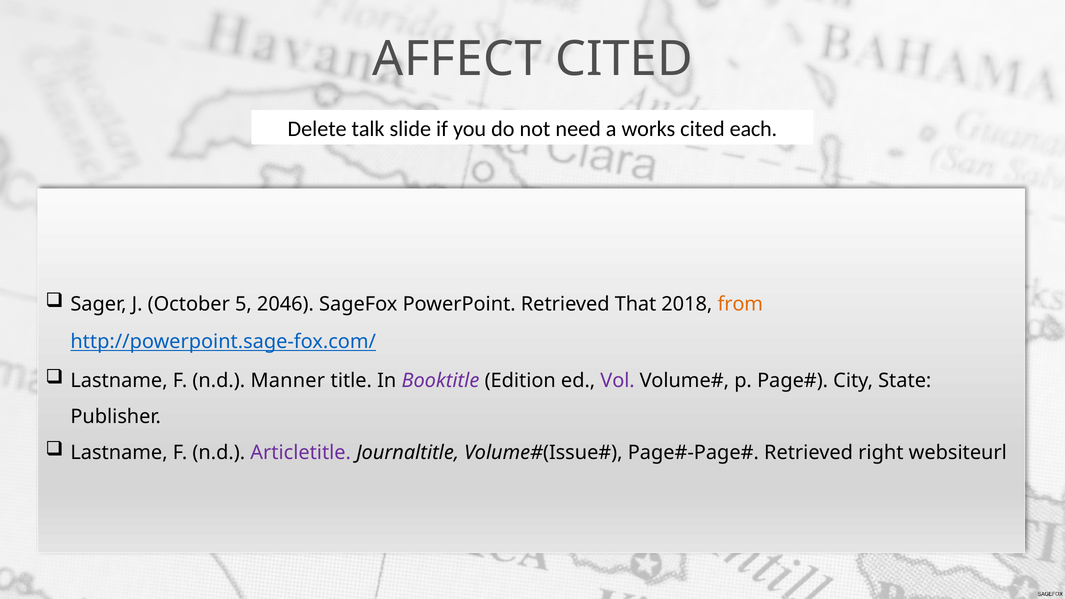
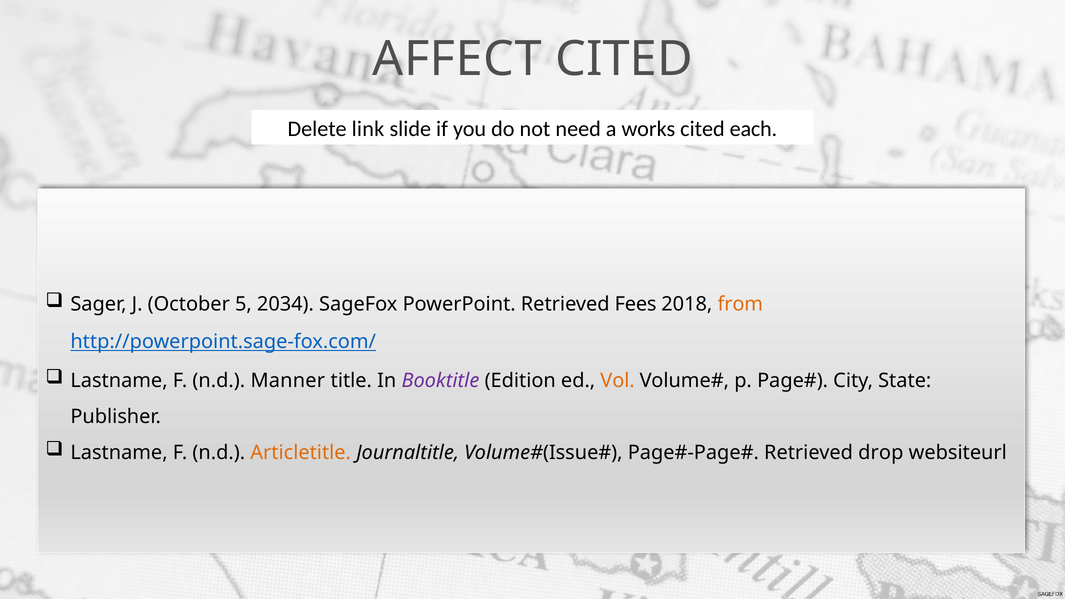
talk: talk -> link (368, 129)
2046: 2046 -> 2034 (285, 304)
That: That -> Fees (636, 304)
Vol colour: purple -> orange (618, 381)
Articletitle colour: purple -> orange (301, 453)
right: right -> drop (881, 453)
